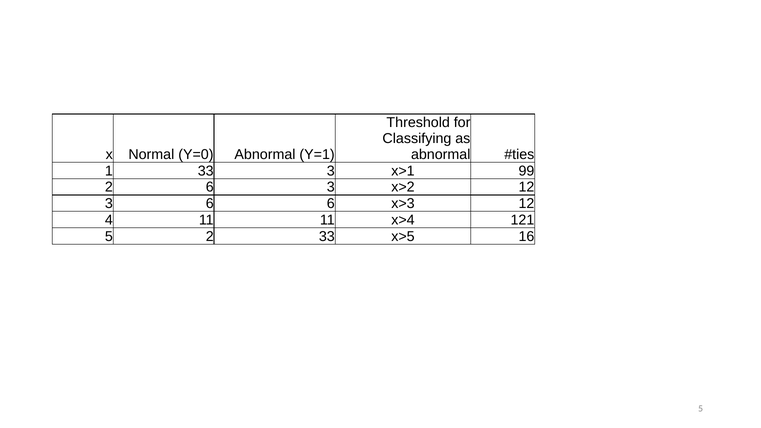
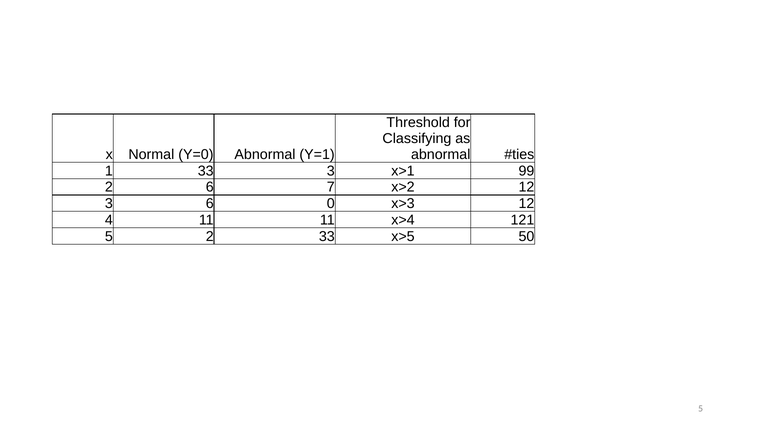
6 3: 3 -> 7 (331, 187)
6 6: 6 -> 0 (331, 204)
16: 16 -> 50 (526, 236)
